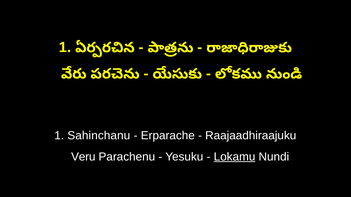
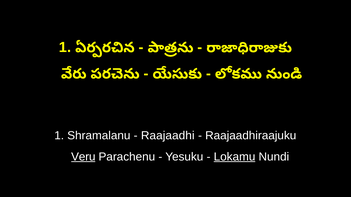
Sahinchanu: Sahinchanu -> Shramalanu (99, 136)
Erparache: Erparache -> Raajaadhi (168, 136)
Veru underline: none -> present (83, 157)
